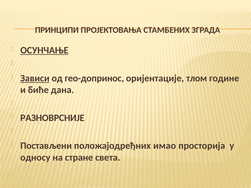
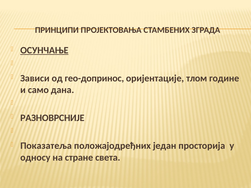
Зависи underline: present -> none (35, 78)
биће: биће -> само (38, 90)
Постављени: Постављени -> Показатеља (46, 146)
имао: имао -> један (165, 146)
